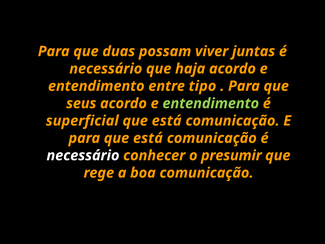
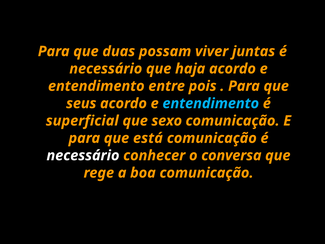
tipo: tipo -> pois (203, 86)
entendimento colour: light green -> light blue (211, 103)
está: está -> sexo (167, 121)
presumir: presumir -> conversa (231, 155)
